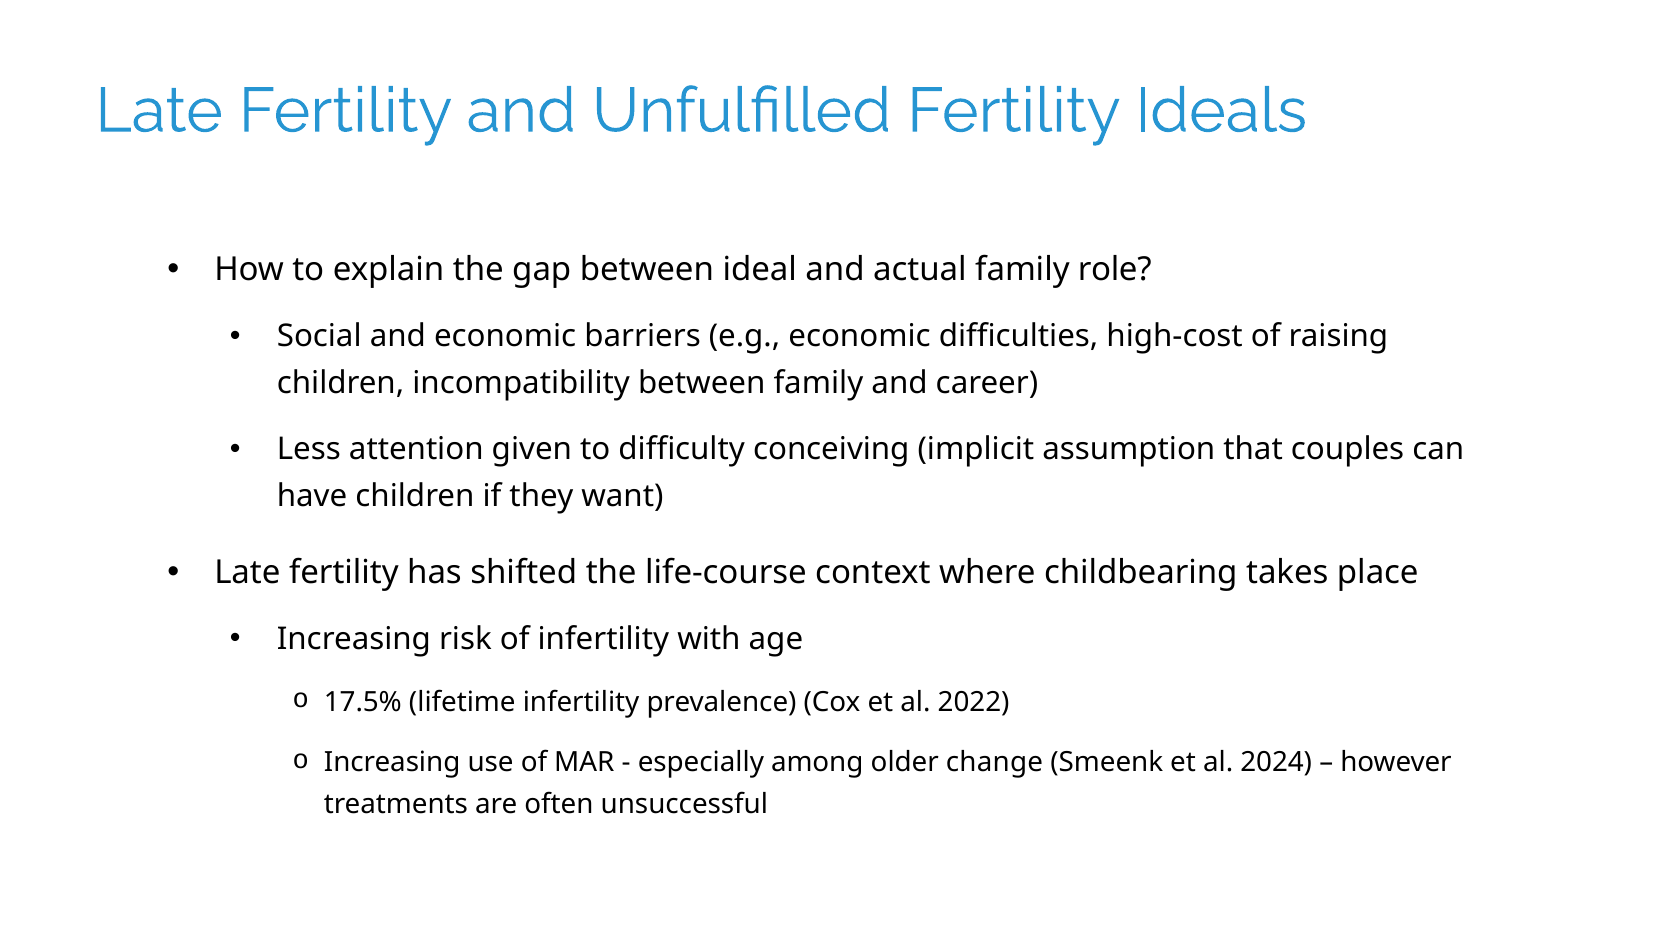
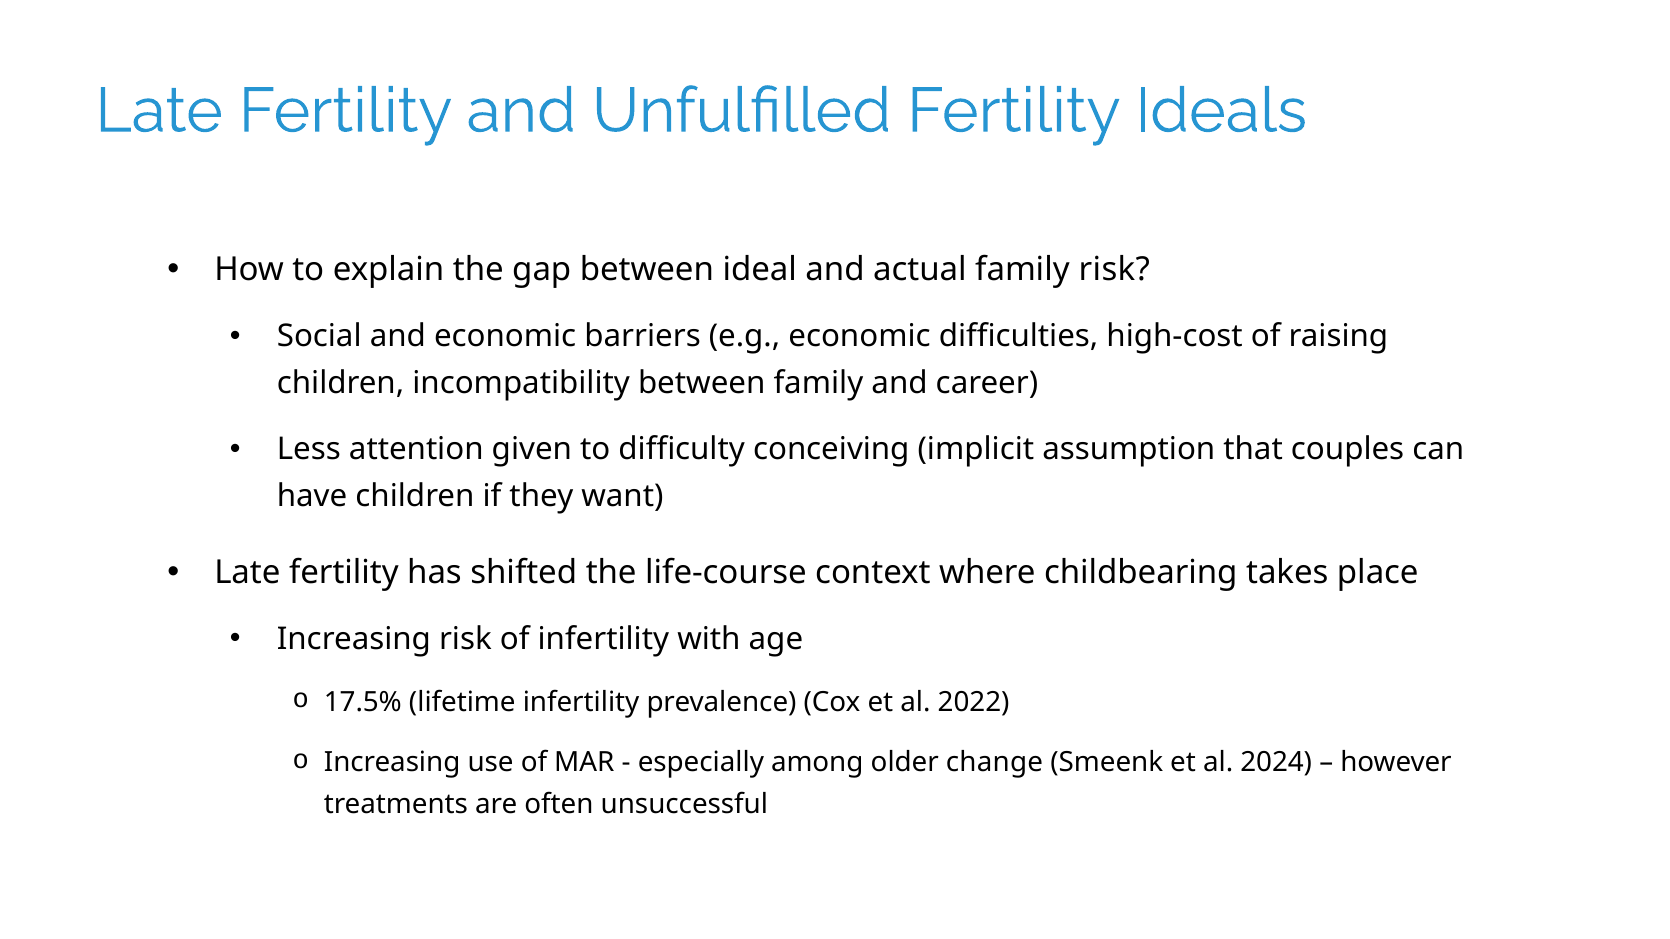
family role: role -> risk (1114, 270)
